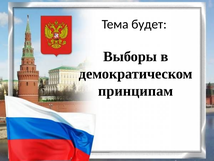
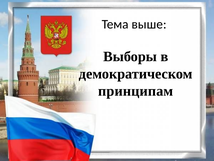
будет: будет -> выше (149, 24)
